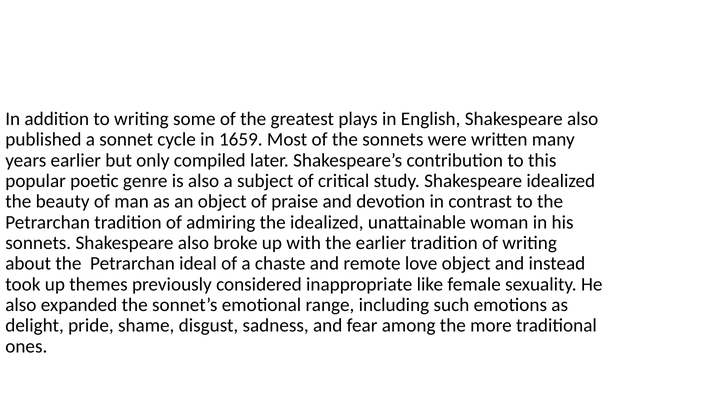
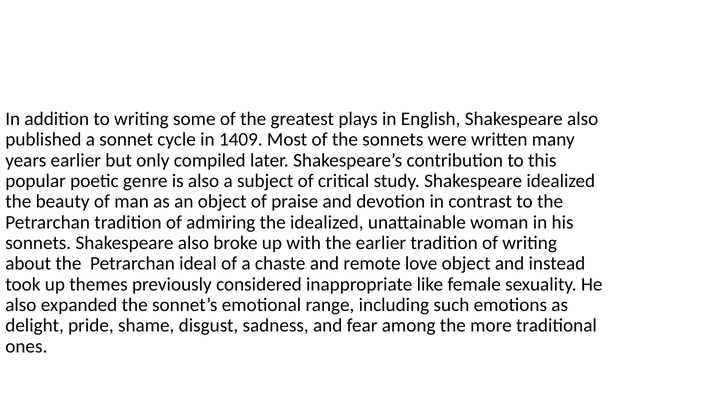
1659: 1659 -> 1409 (241, 140)
